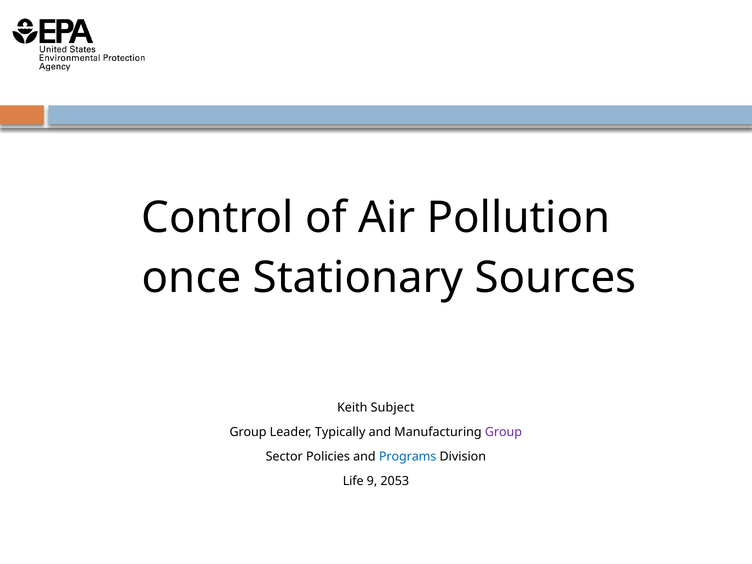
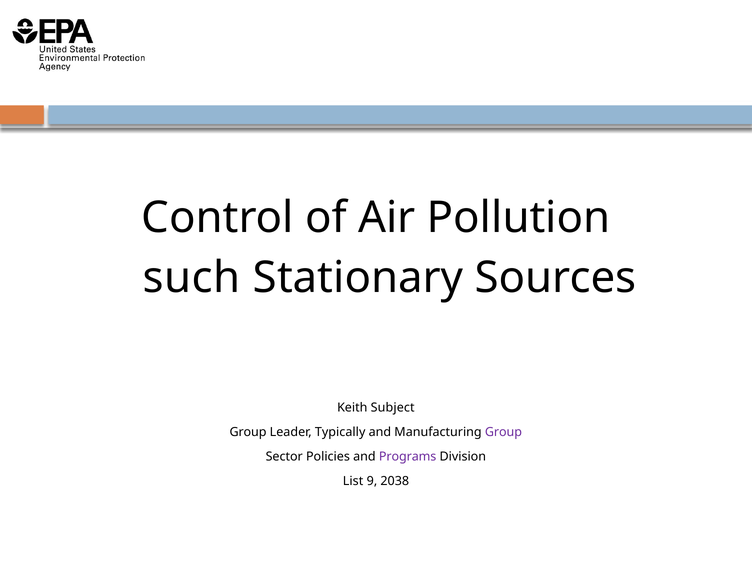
once: once -> such (191, 278)
Programs colour: blue -> purple (408, 457)
Life: Life -> List (353, 481)
2053: 2053 -> 2038 (395, 481)
